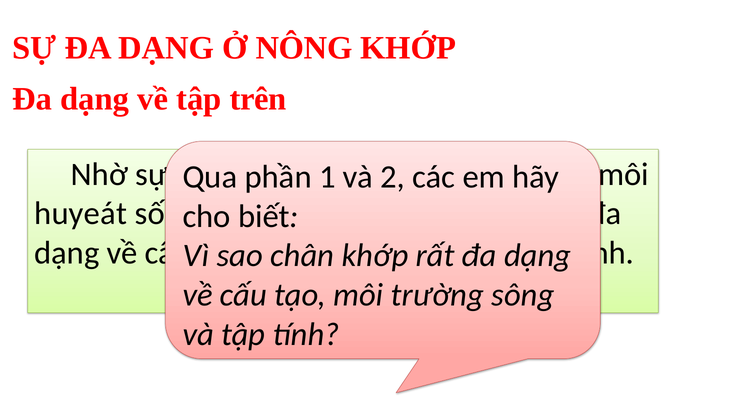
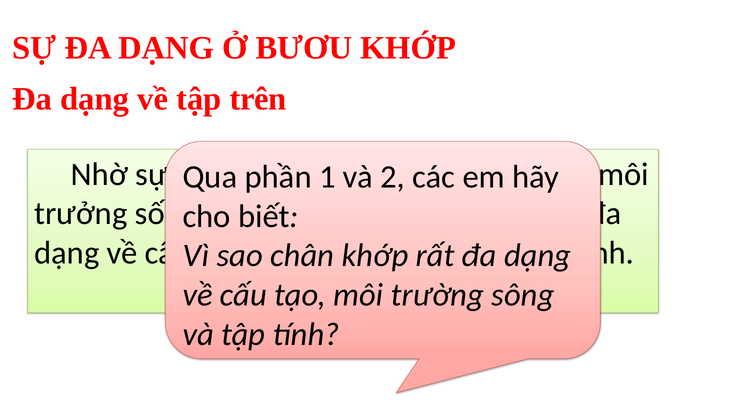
NÔNG: NÔNG -> BƯƠU (304, 48)
huyeát: huyeát -> trưởng (81, 213)
